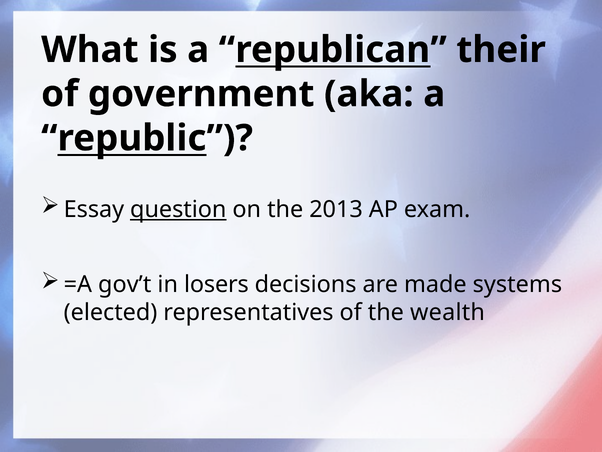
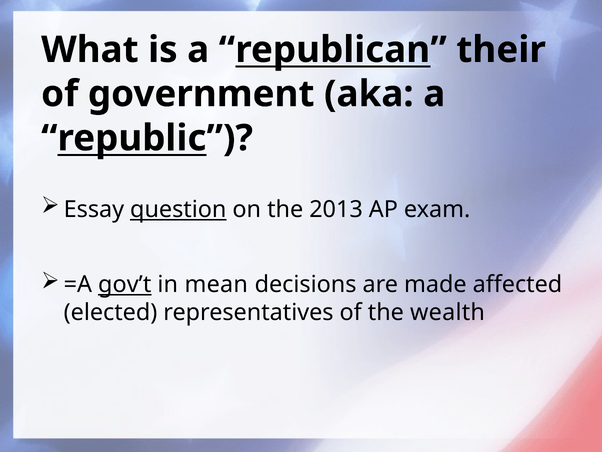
gov’t underline: none -> present (125, 284)
losers: losers -> mean (216, 284)
systems: systems -> affected (517, 284)
